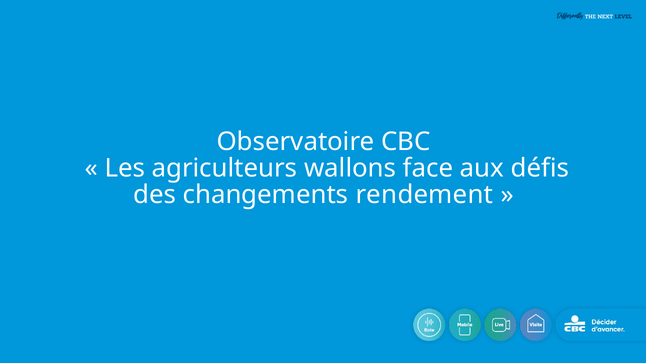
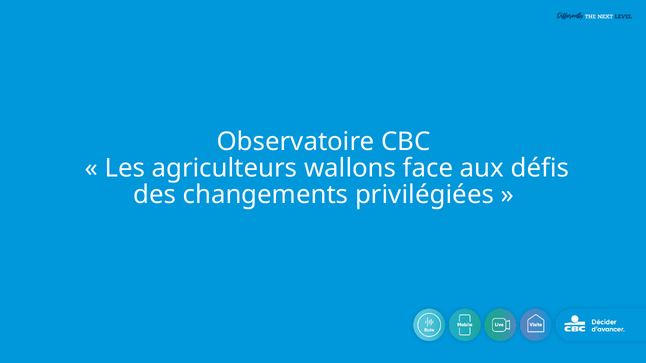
rendement: rendement -> privilégiées (425, 195)
